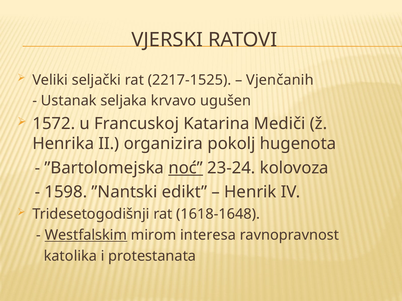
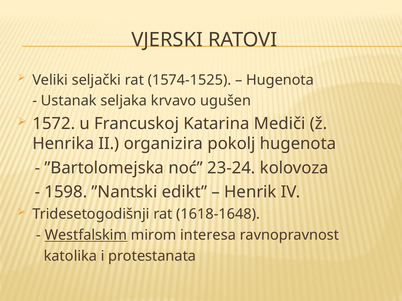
2217-1525: 2217-1525 -> 1574-1525 (190, 80)
Vjenčanih: Vjenčanih -> Hugenota (280, 80)
noć underline: present -> none (186, 168)
